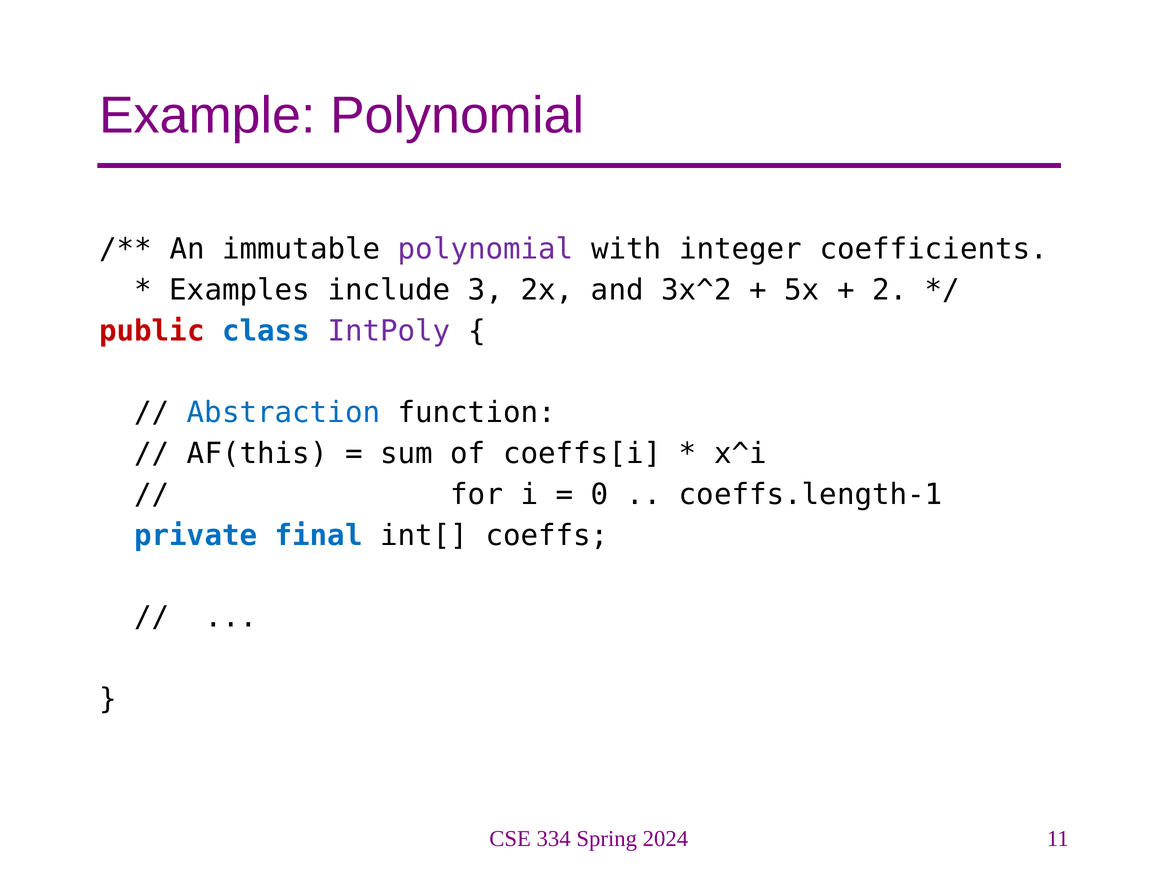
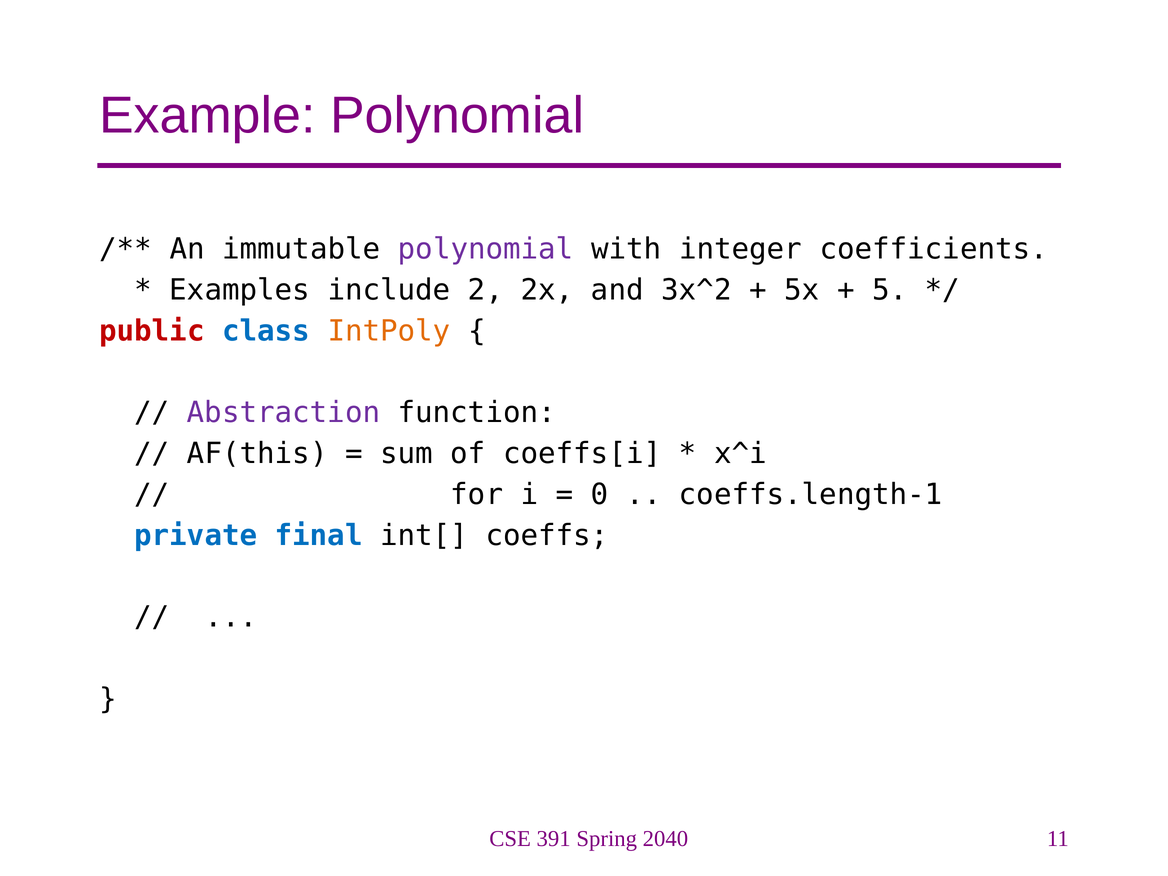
3: 3 -> 2 (486, 290)
2: 2 -> 5 (890, 290)
IntPoly colour: purple -> orange (389, 331)
Abstraction colour: blue -> purple (284, 413)
334: 334 -> 391 (554, 839)
2024: 2024 -> 2040 (665, 839)
